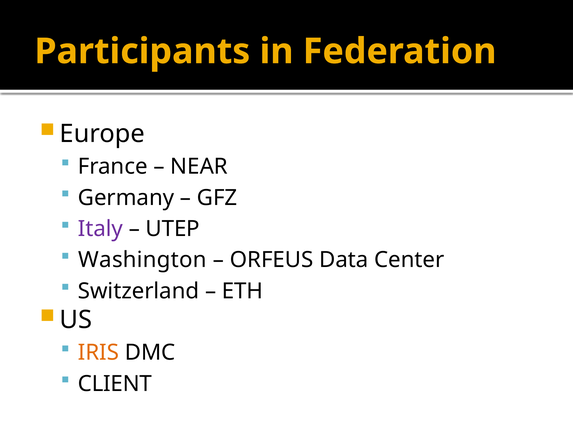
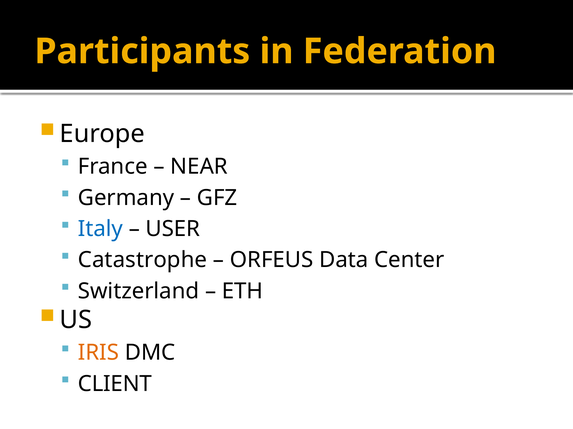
Italy colour: purple -> blue (100, 229)
UTEP: UTEP -> USER (173, 229)
Washington: Washington -> Catastrophe (143, 260)
